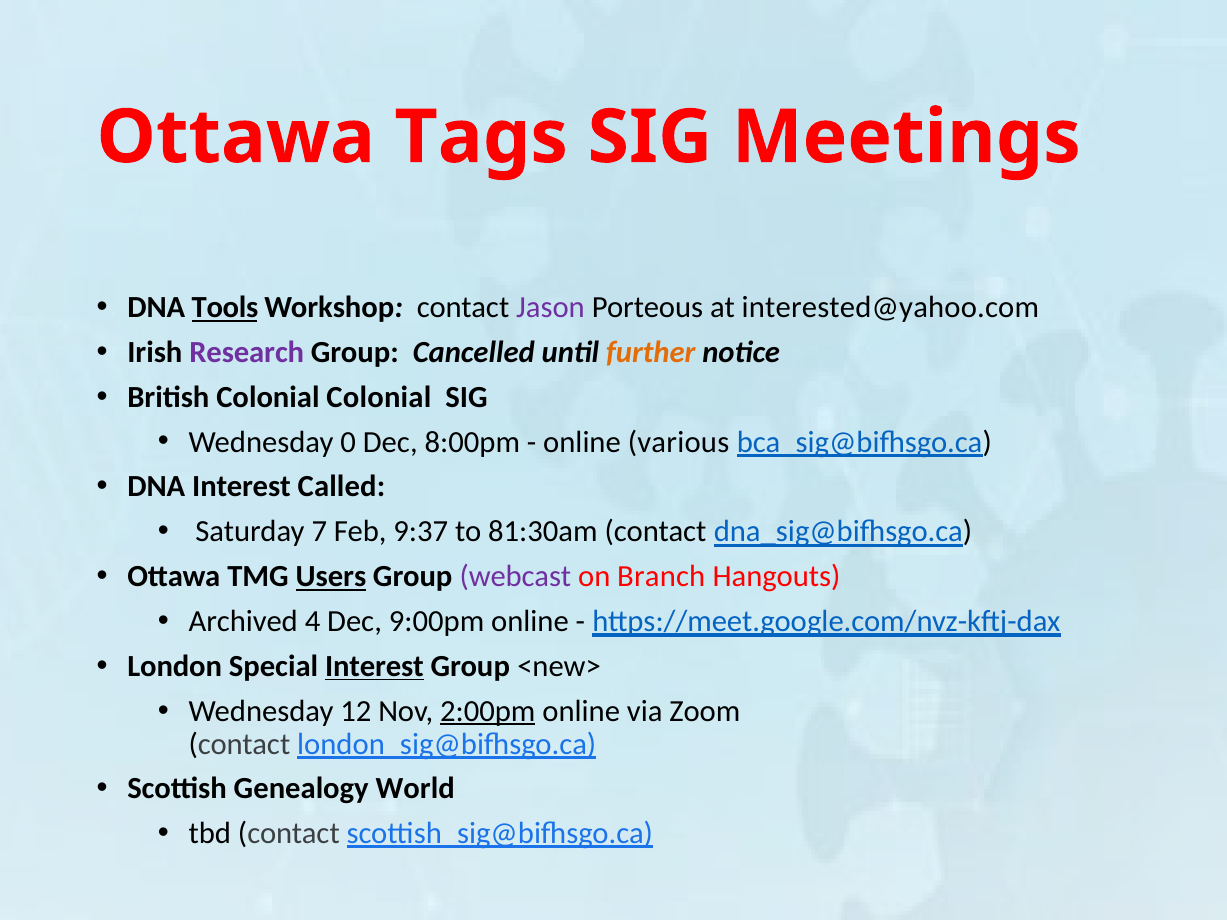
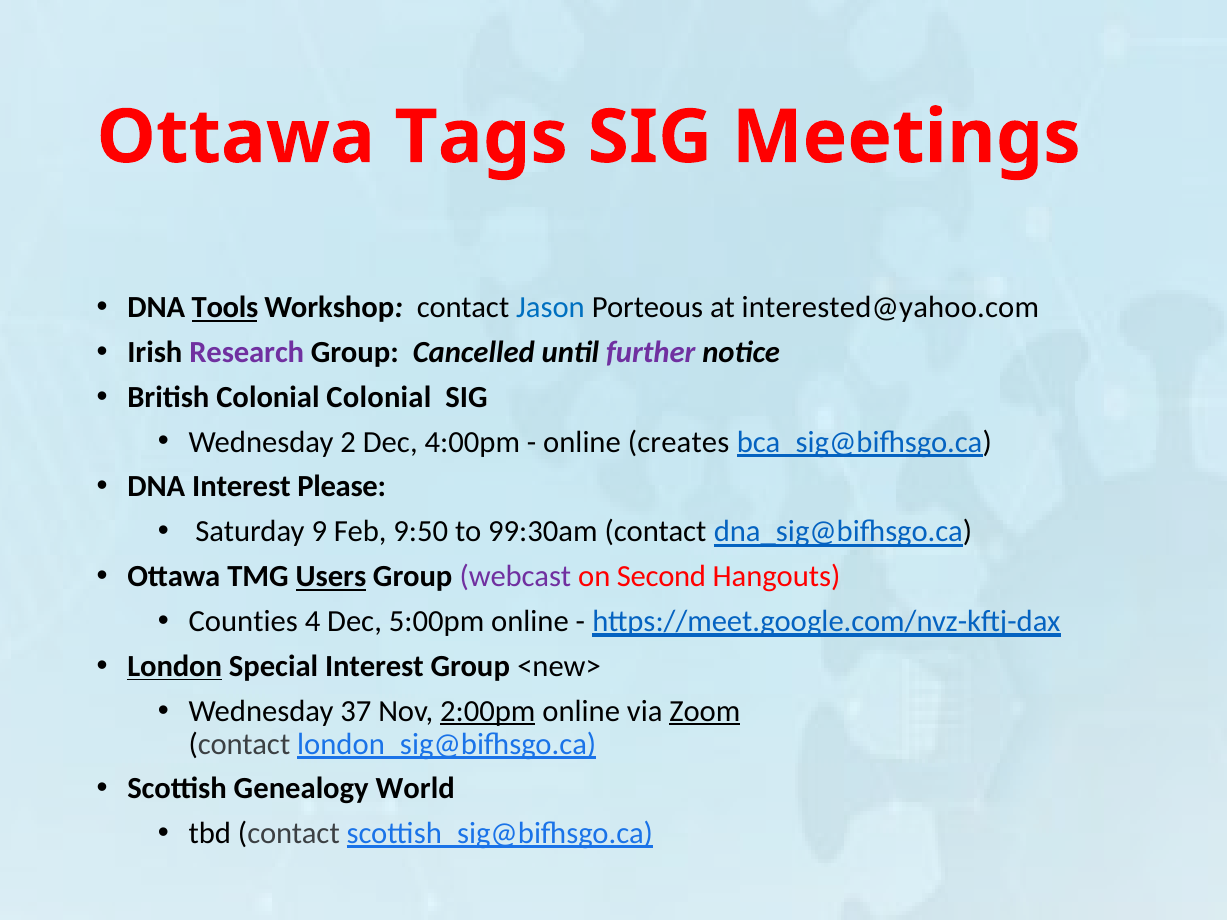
Jason colour: purple -> blue (550, 308)
further colour: orange -> purple (651, 352)
0: 0 -> 2 (348, 442)
8:00pm: 8:00pm -> 4:00pm (472, 442)
various: various -> creates (679, 442)
Called: Called -> Please (342, 487)
7: 7 -> 9 (319, 532)
9:37: 9:37 -> 9:50 (421, 532)
81:30am: 81:30am -> 99:30am (543, 532)
Branch: Branch -> Second (661, 577)
Archived: Archived -> Counties (243, 622)
9:00pm: 9:00pm -> 5:00pm (437, 622)
London underline: none -> present (175, 667)
Interest underline: present -> none (374, 667)
12: 12 -> 37 (356, 711)
Zoom underline: none -> present (705, 711)
